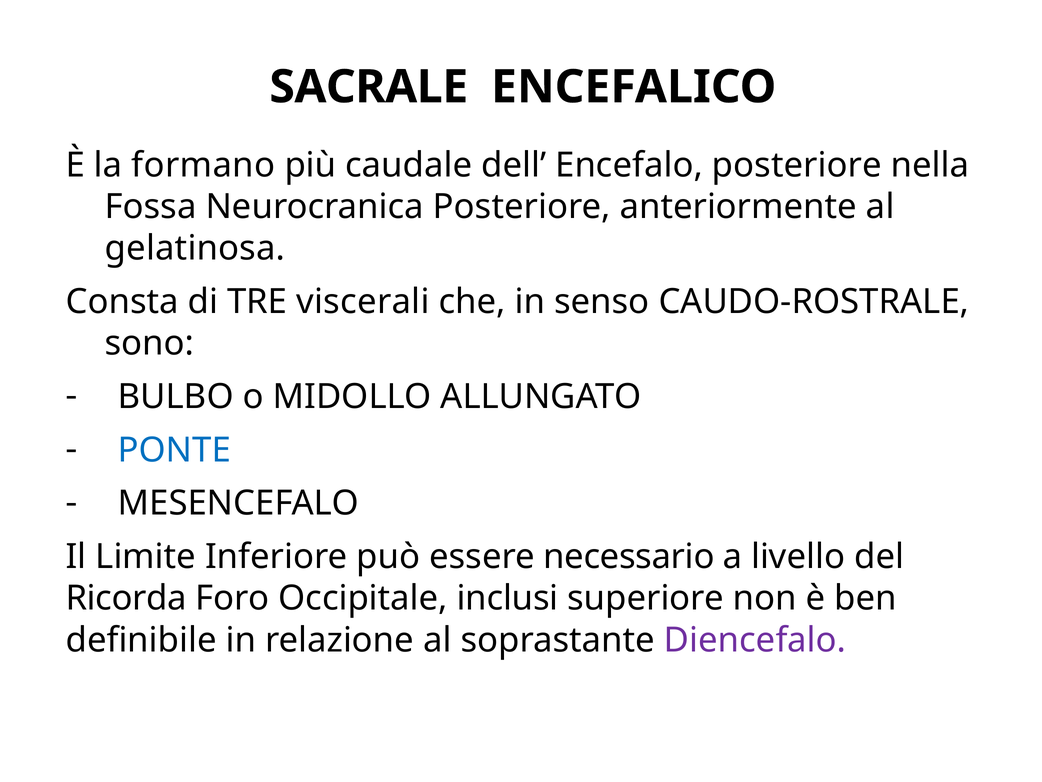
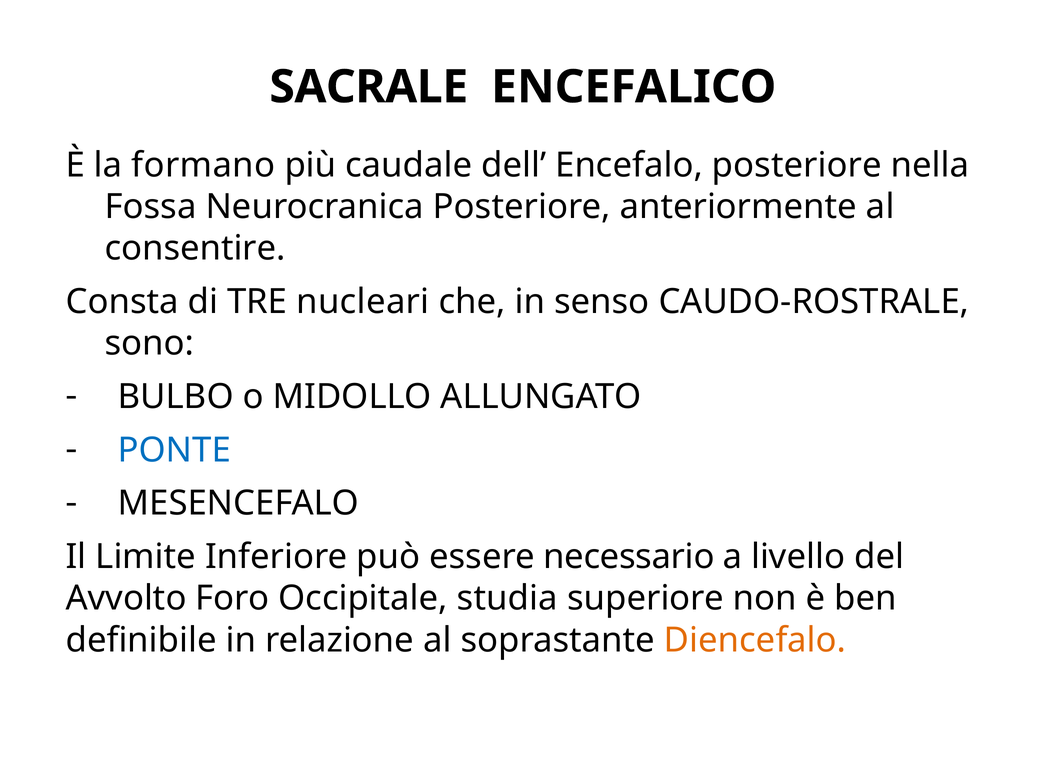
gelatinosa: gelatinosa -> consentire (195, 248)
viscerali: viscerali -> nucleari (363, 302)
Ricorda: Ricorda -> Avvolto (126, 598)
inclusi: inclusi -> studia (507, 598)
Diencefalo colour: purple -> orange (755, 640)
